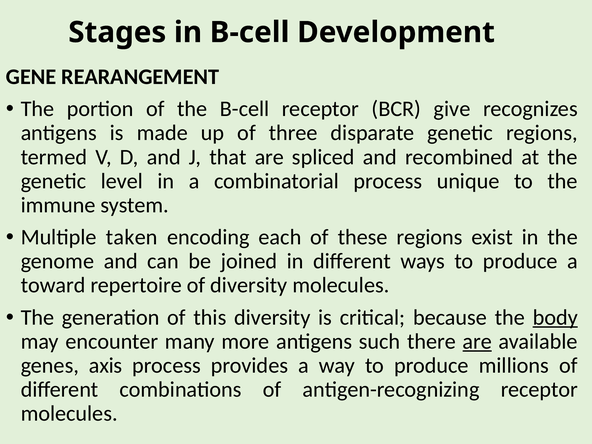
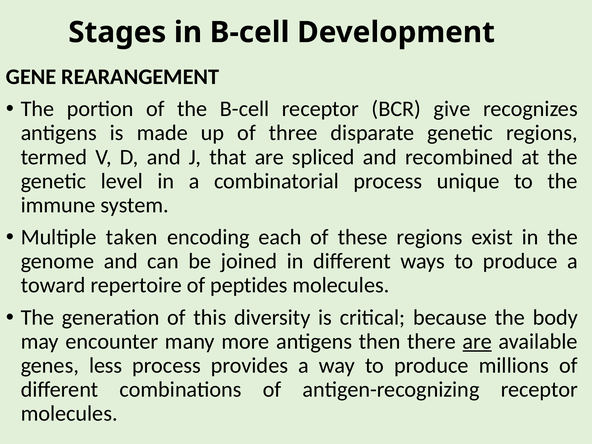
of diversity: diversity -> peptides (249, 285)
body underline: present -> none (555, 318)
such: such -> then (380, 342)
axis: axis -> less (106, 366)
